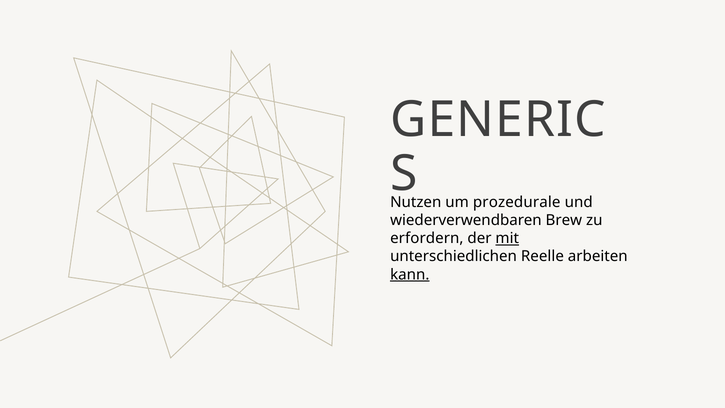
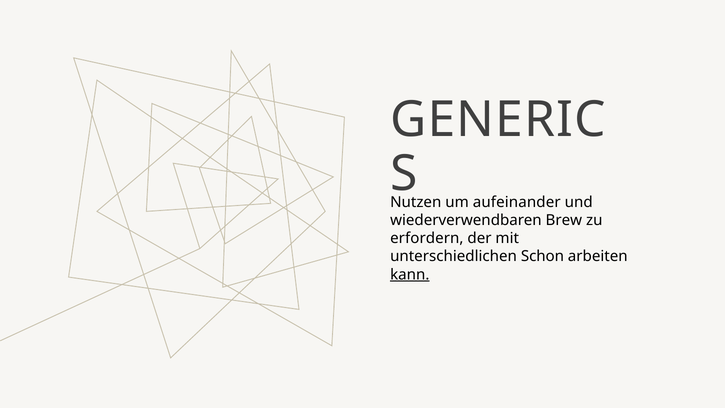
prozedurale: prozedurale -> aufeinander (517, 202)
mit underline: present -> none (507, 238)
Reelle: Reelle -> Schon (542, 256)
